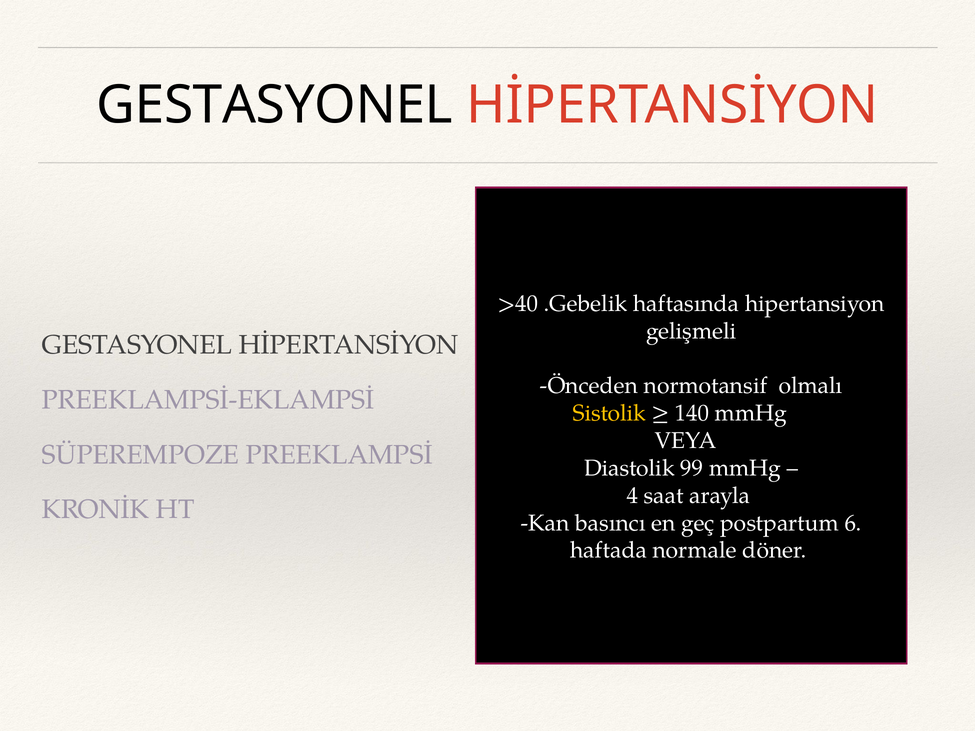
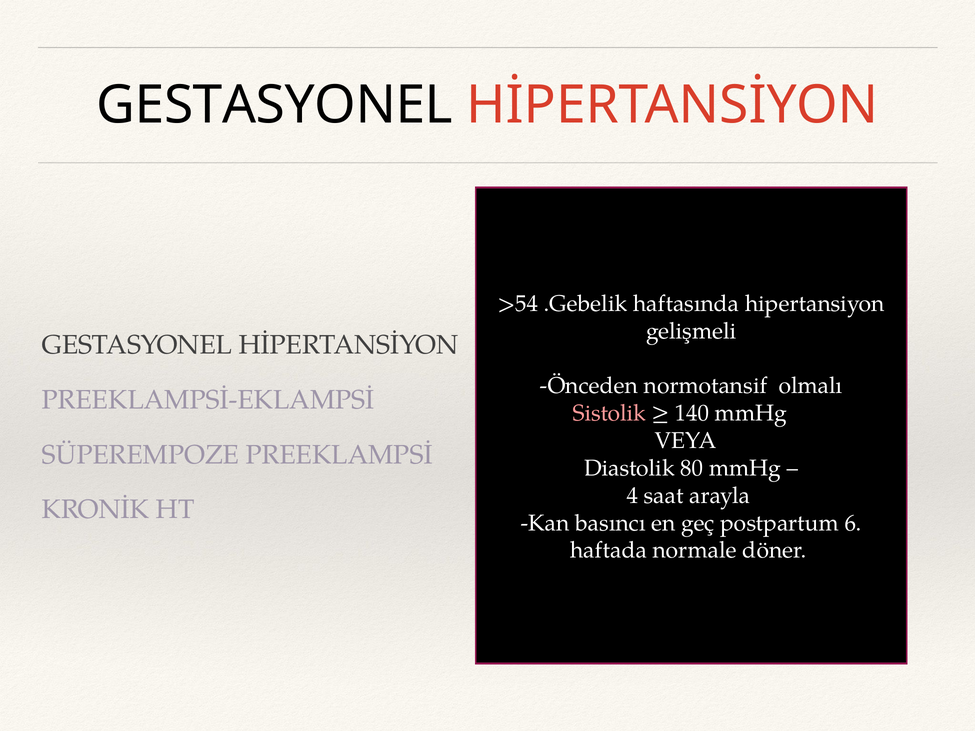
>40: >40 -> >54 (518, 304)
Sistolik colour: yellow -> pink (609, 414)
99: 99 -> 80 (692, 468)
